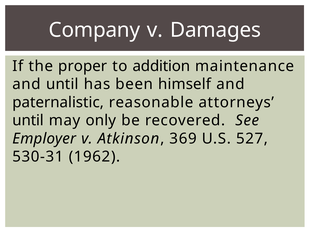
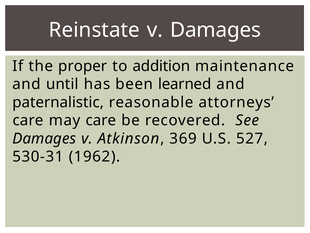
Company: Company -> Reinstate (94, 30)
himself: himself -> learned (185, 84)
until: until -> care (28, 120)
may only: only -> care (101, 120)
Employer: Employer -> Damages (44, 138)
